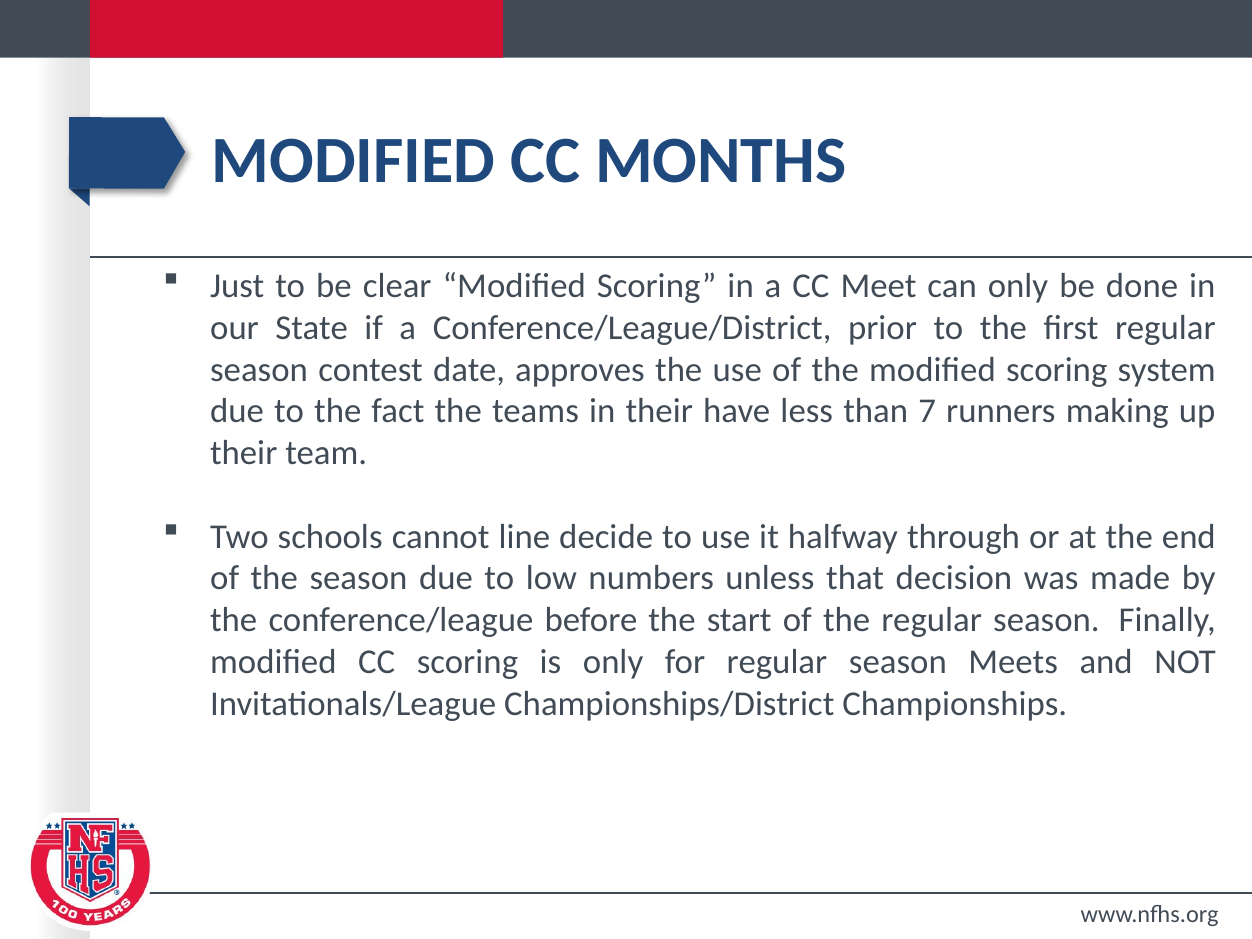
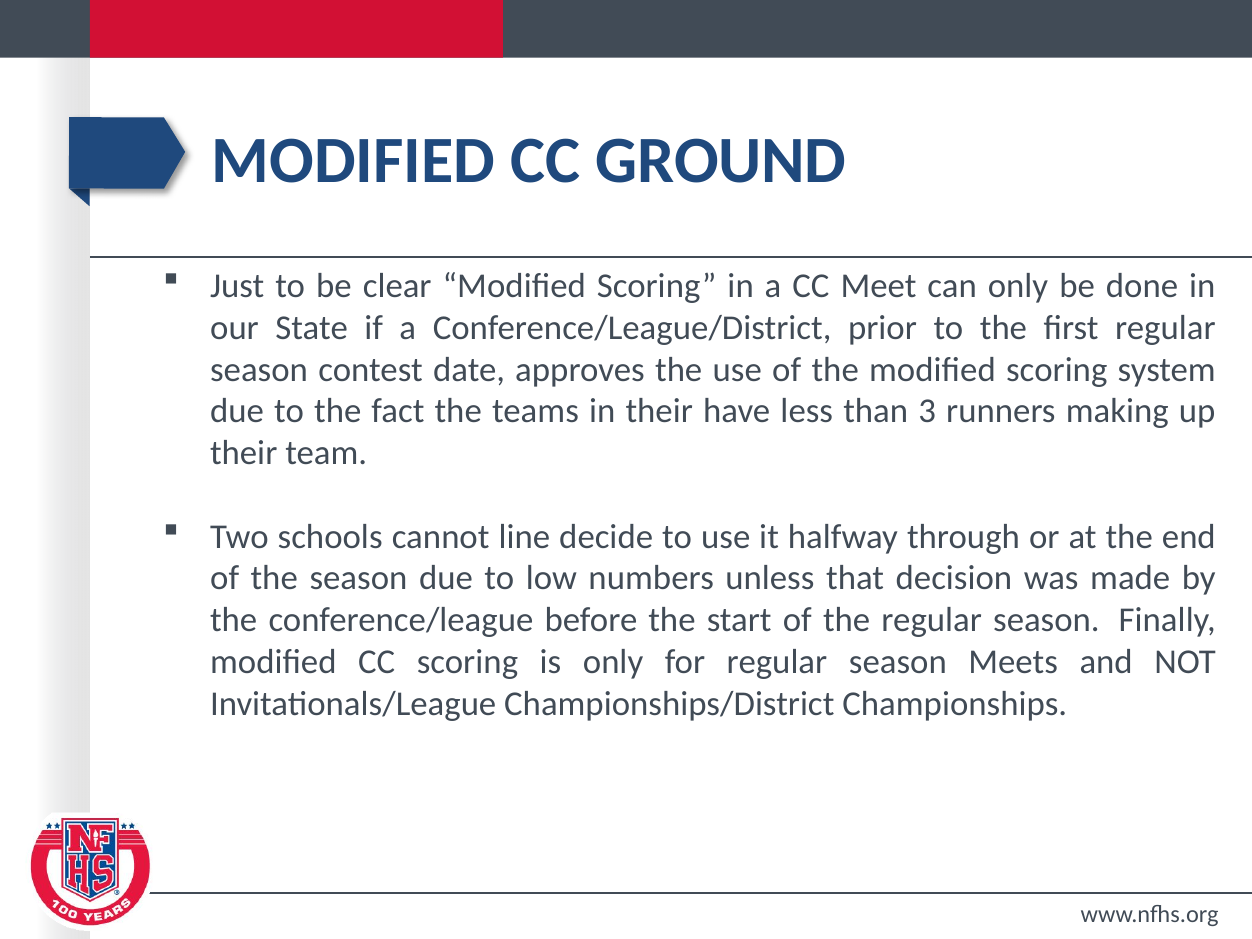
MONTHS: MONTHS -> GROUND (721, 161)
7: 7 -> 3 (927, 411)
